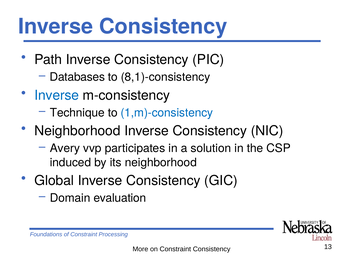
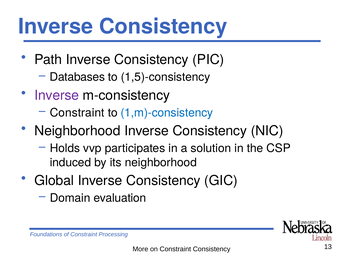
8,1)-consistency: 8,1)-consistency -> 1,5)-consistency (165, 77)
Inverse colour: blue -> purple (57, 96)
Technique: Technique -> Constraint (77, 113)
Avery: Avery -> Holds (65, 149)
